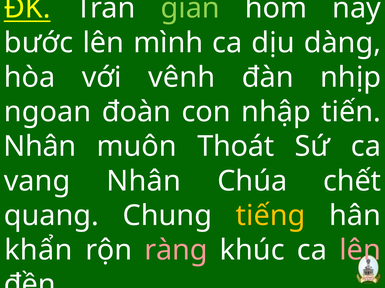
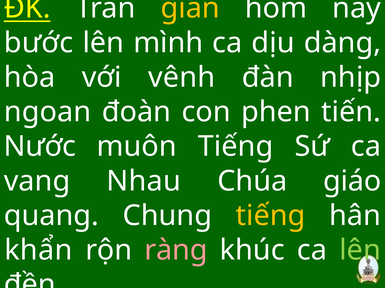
gian colour: light green -> yellow (190, 8)
nhập: nhập -> phen (276, 112)
Nhân: Nhân -> Nước (40, 147)
muôn Thoát: Thoát -> Tiếng (236, 147)
vang Nhân: Nhân -> Nhau (144, 181)
chết: chết -> giáo (352, 181)
lên colour: pink -> light green (360, 251)
